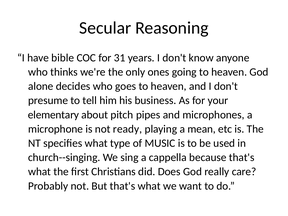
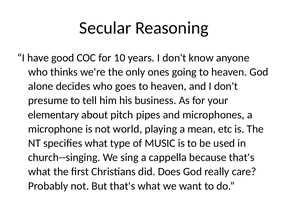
bible: bible -> good (63, 58)
31: 31 -> 10 (120, 58)
ready: ready -> world (128, 129)
